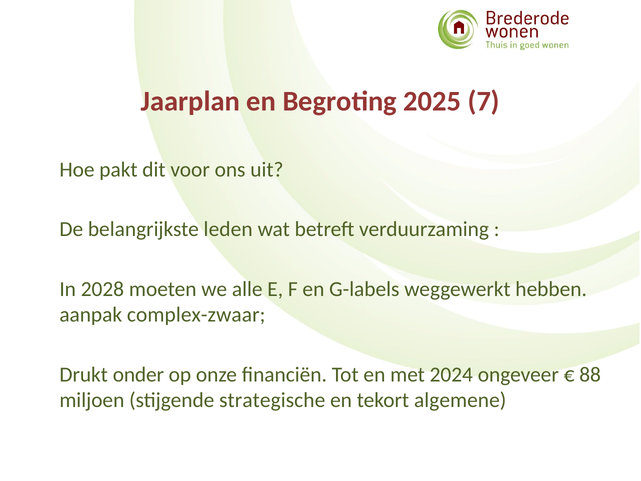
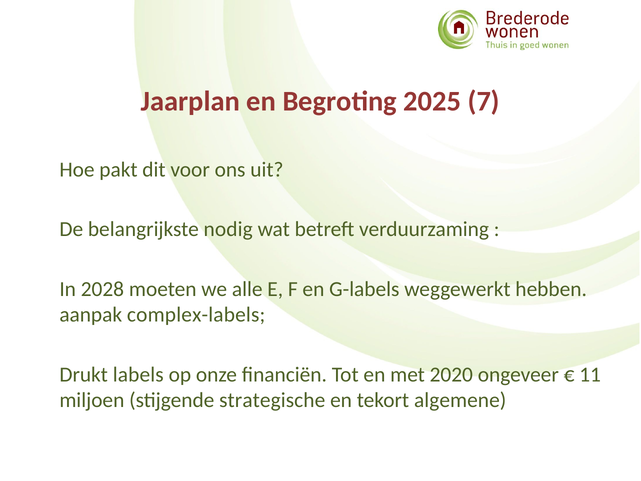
leden: leden -> nodig (228, 229)
complex-zwaar: complex-zwaar -> complex-labels (196, 315)
onder: onder -> labels (138, 374)
2024: 2024 -> 2020 (451, 374)
88: 88 -> 11 (590, 374)
